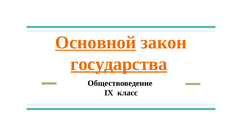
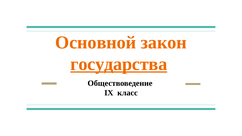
Основной underline: present -> none (96, 42)
